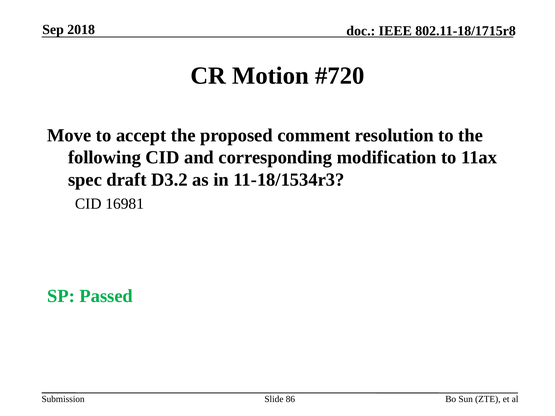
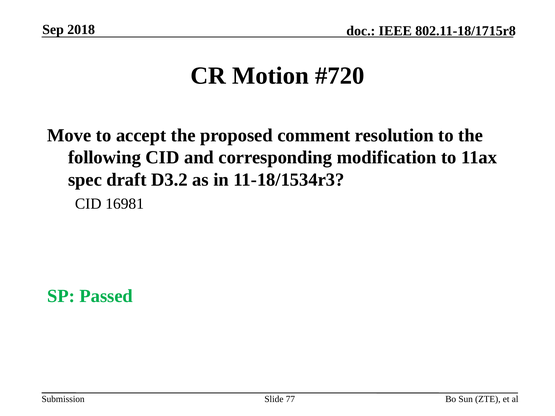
86: 86 -> 77 (290, 399)
